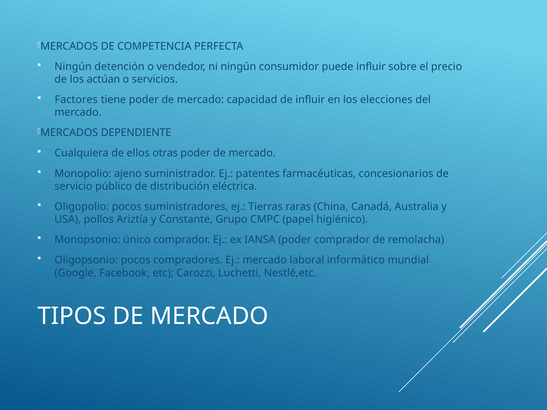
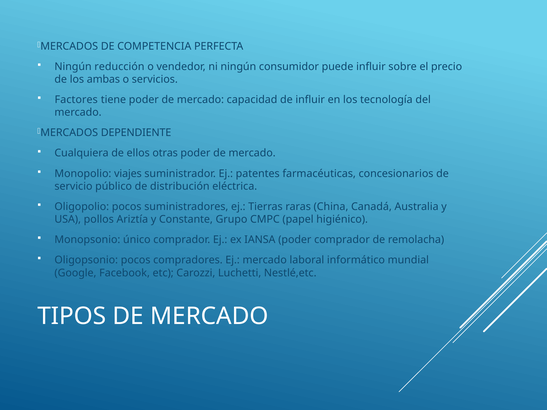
detención: detención -> reducción (119, 67)
actúan: actúan -> ambas (103, 79)
elecciones: elecciones -> tecnología (386, 100)
ajeno: ajeno -> viajes (128, 174)
